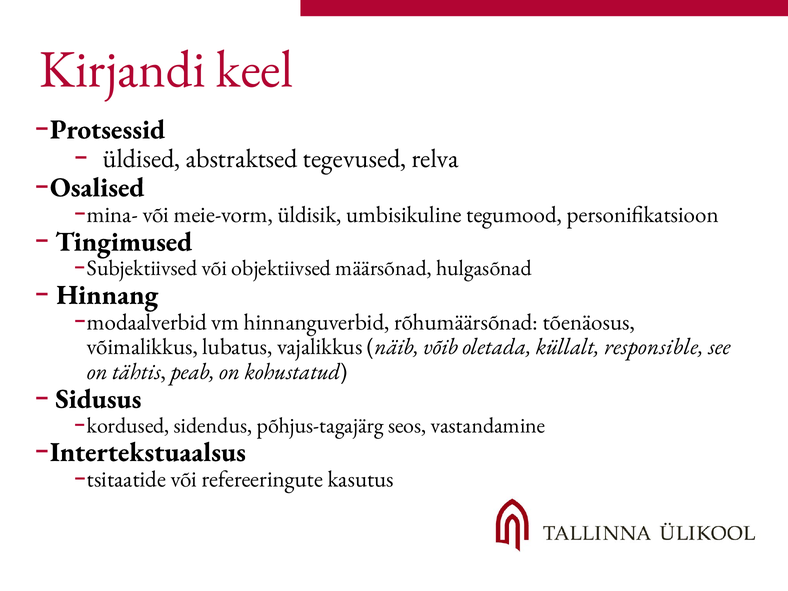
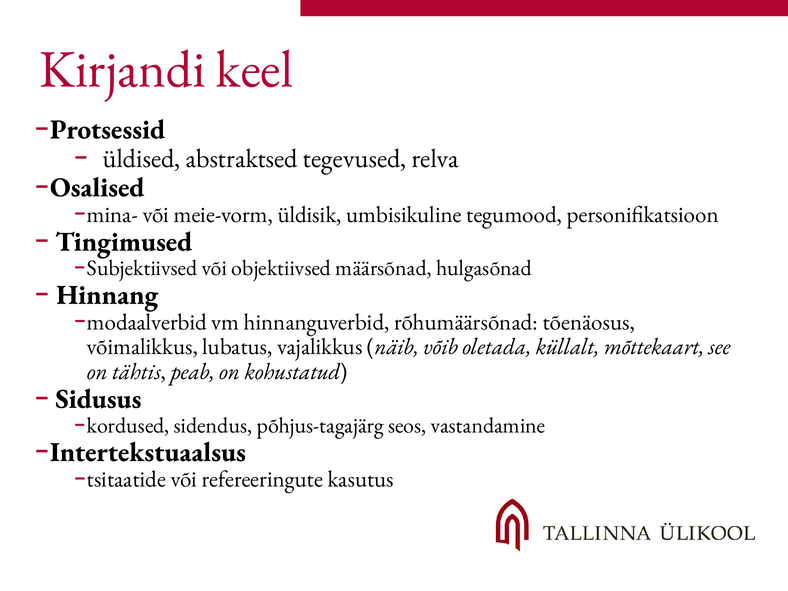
responsible: responsible -> mõttekaart (654, 347)
